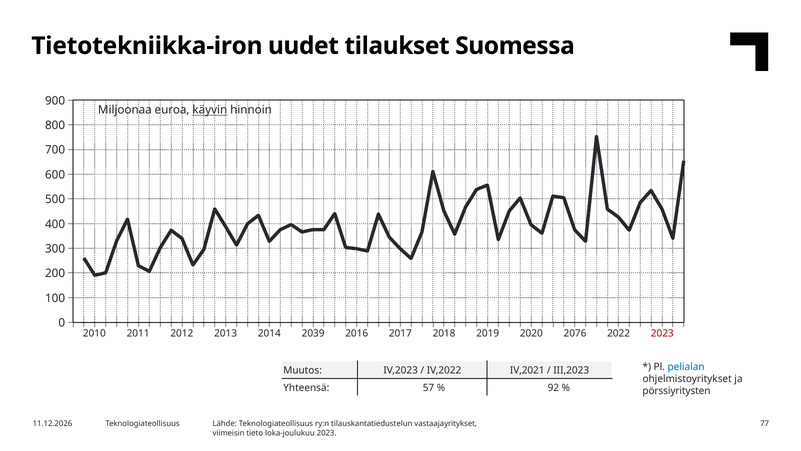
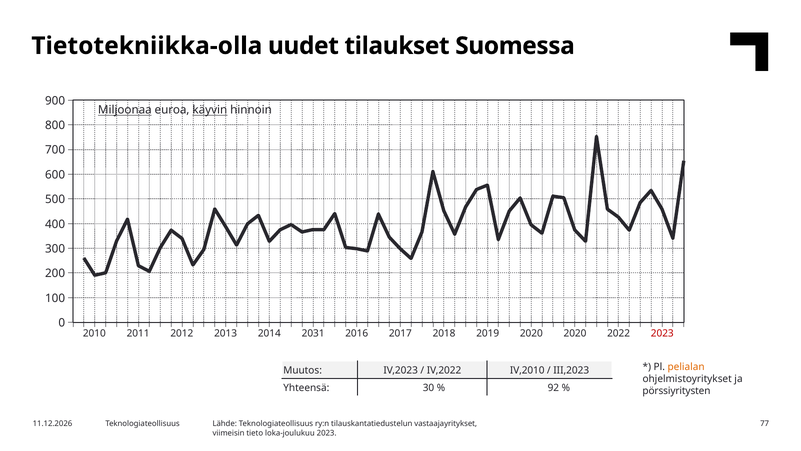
Tietotekniikka-iron: Tietotekniikka-iron -> Tietotekniikka-olla (147, 46)
Miljoonaa underline: none -> present (125, 110)
2039: 2039 -> 2031 (313, 333)
2020 2076: 2076 -> 2020 (575, 333)
pelialan colour: blue -> orange (686, 367)
IV,2021: IV,2021 -> IV,2010 (527, 370)
57: 57 -> 30 (429, 388)
